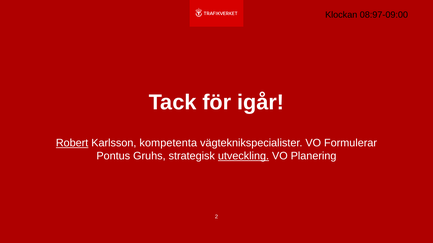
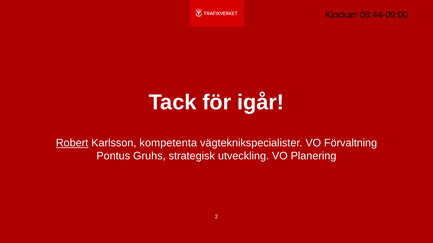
08:97-09:00: 08:97-09:00 -> 08:44-09:00 (384, 15)
Formulerar: Formulerar -> Förvaltning (351, 143)
utveckling underline: present -> none (243, 156)
